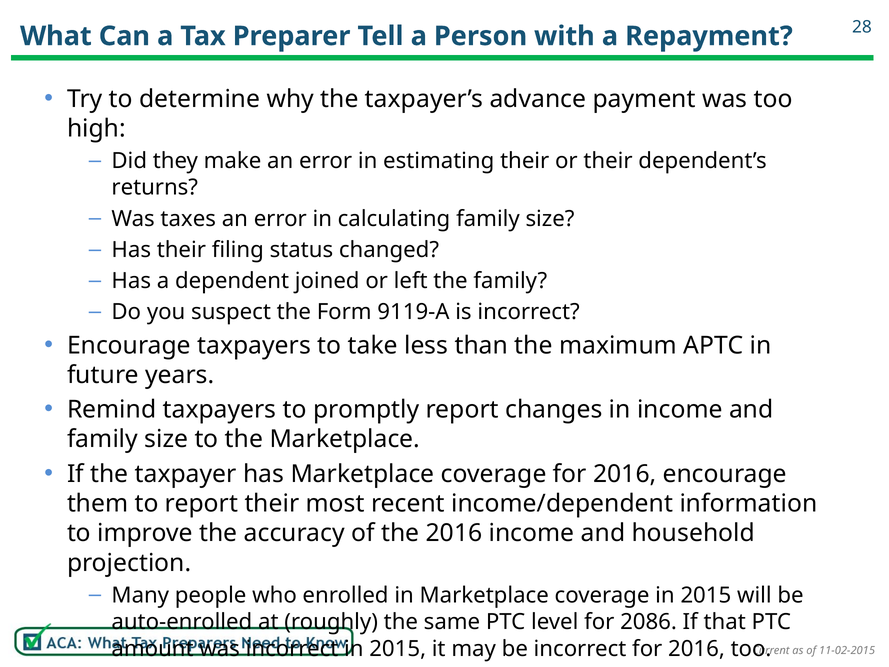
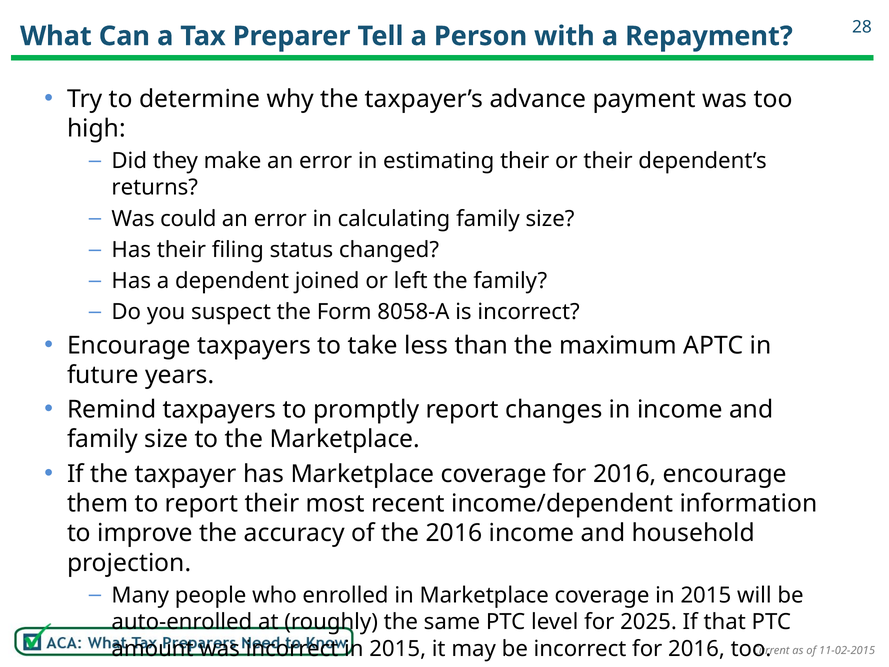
taxes: taxes -> could (188, 219)
9119-A: 9119-A -> 8058-A (413, 312)
2086: 2086 -> 2025 (649, 622)
